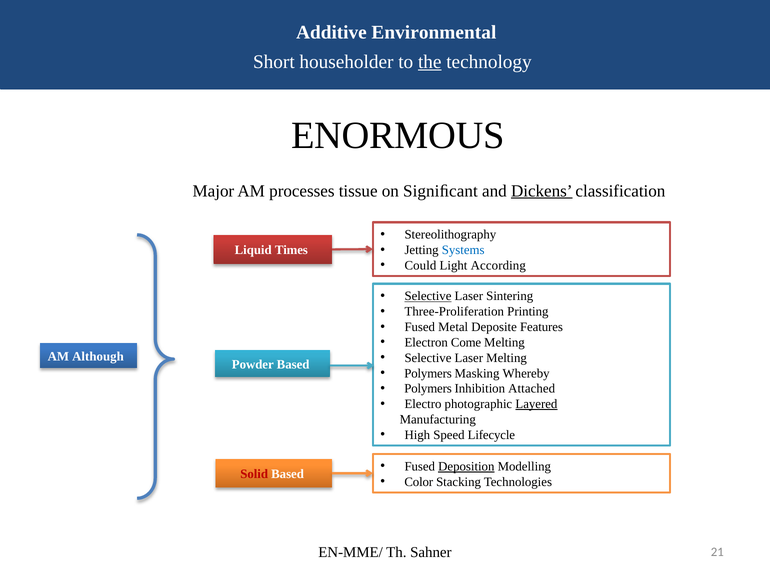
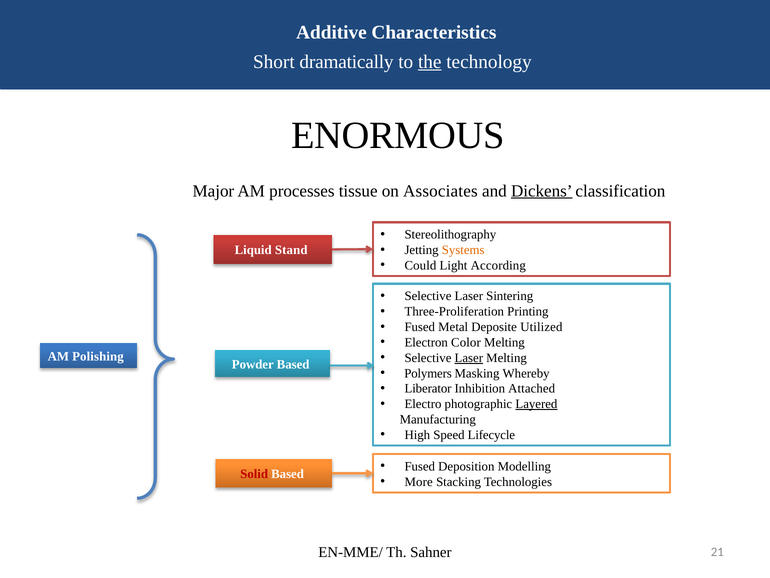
Environmental: Environmental -> Characteristics (434, 33)
householder: householder -> dramatically (347, 62)
Signiﬁcant: Signiﬁcant -> Associates (440, 191)
Systems colour: blue -> orange (463, 250)
Times: Times -> Stand (291, 250)
Selective underline: present -> none (428, 296)
Features: Features -> Utilized (541, 327)
Come: Come -> Color (466, 342)
Although: Although -> Polishing (98, 356)
Laser underline: none -> present (469, 358)
Polymers: Polymers -> Liberator (428, 388)
Deposition underline: present -> none (466, 466)
Color: Color -> More (419, 481)
